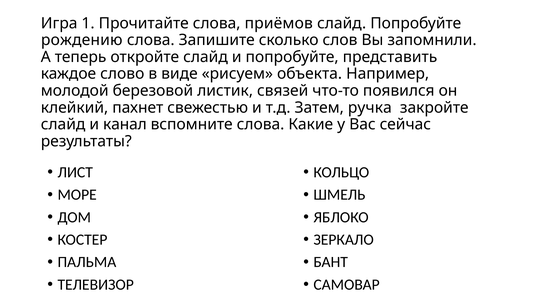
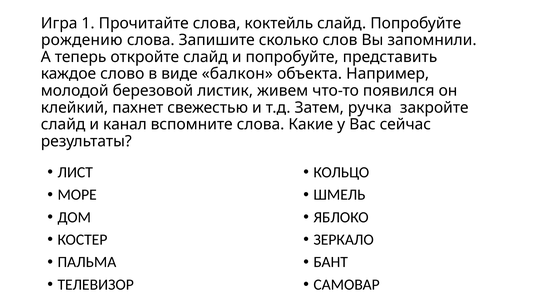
приёмов: приёмов -> коктейль (279, 23)
рисуем: рисуем -> балкон (237, 74)
связей: связей -> живем (283, 91)
